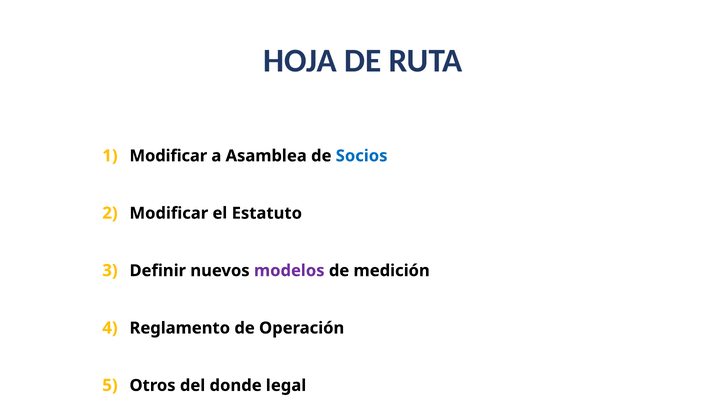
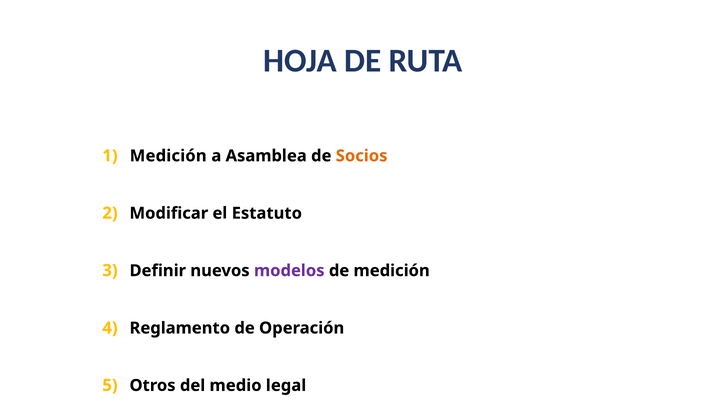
Modificar: Modificar -> Medición (168, 156)
Socios colour: blue -> orange (362, 156)
donde: donde -> medio (236, 386)
